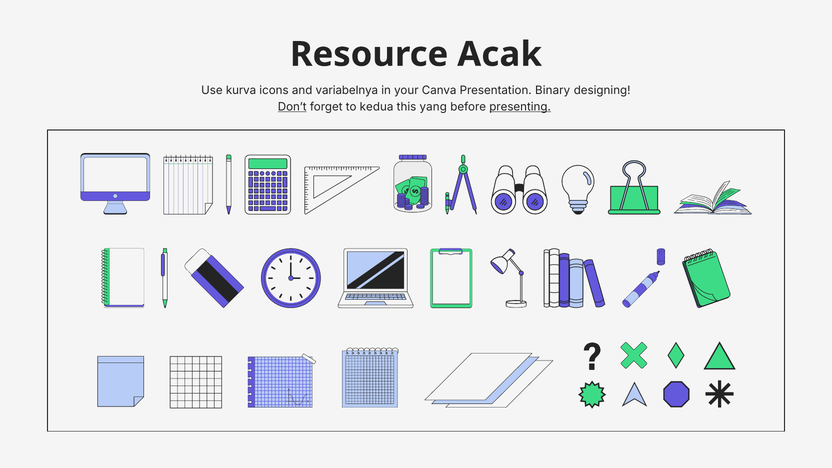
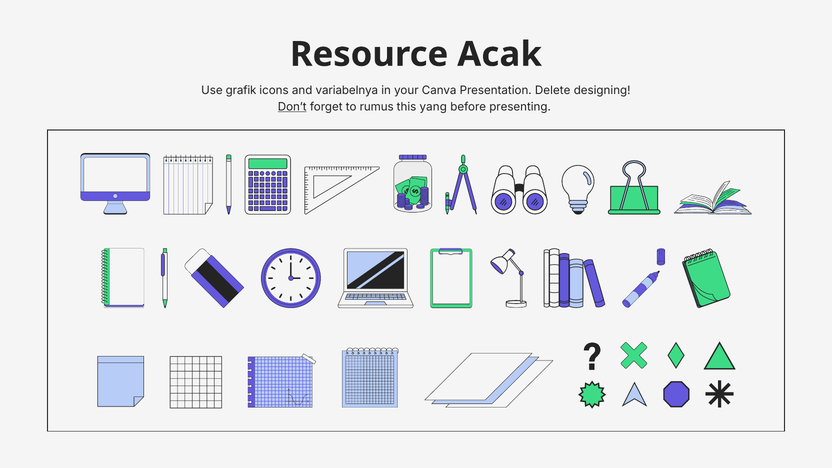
kurva: kurva -> grafik (241, 91)
Binary: Binary -> Delete (553, 91)
kedua: kedua -> rumus (377, 107)
presenting underline: present -> none (520, 107)
